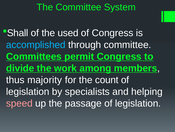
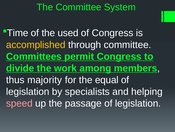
Shall: Shall -> Time (18, 33)
accomplished colour: light blue -> yellow (36, 45)
count: count -> equal (107, 79)
